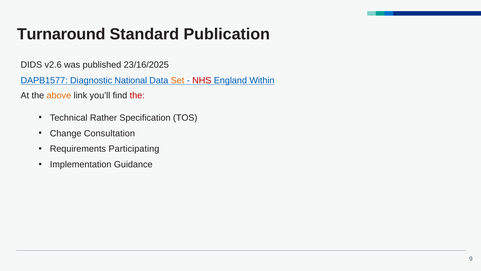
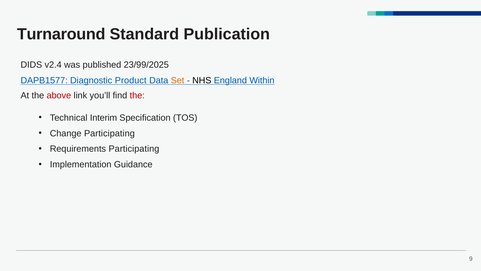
v2.6: v2.6 -> v2.4 (53, 65)
23/16/2025: 23/16/2025 -> 23/99/2025 (146, 65)
National: National -> Product (131, 80)
NHS colour: red -> black (202, 80)
above colour: orange -> red (59, 95)
Rather: Rather -> Interim (104, 118)
Change Consultation: Consultation -> Participating (109, 133)
